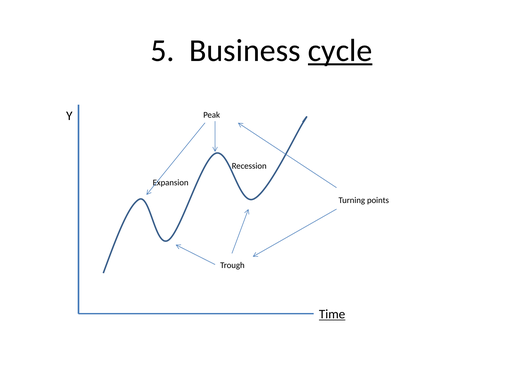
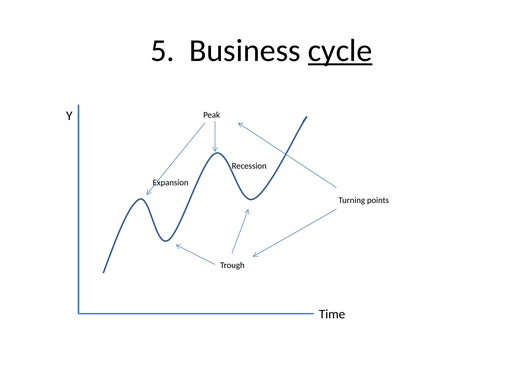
Time underline: present -> none (332, 315)
